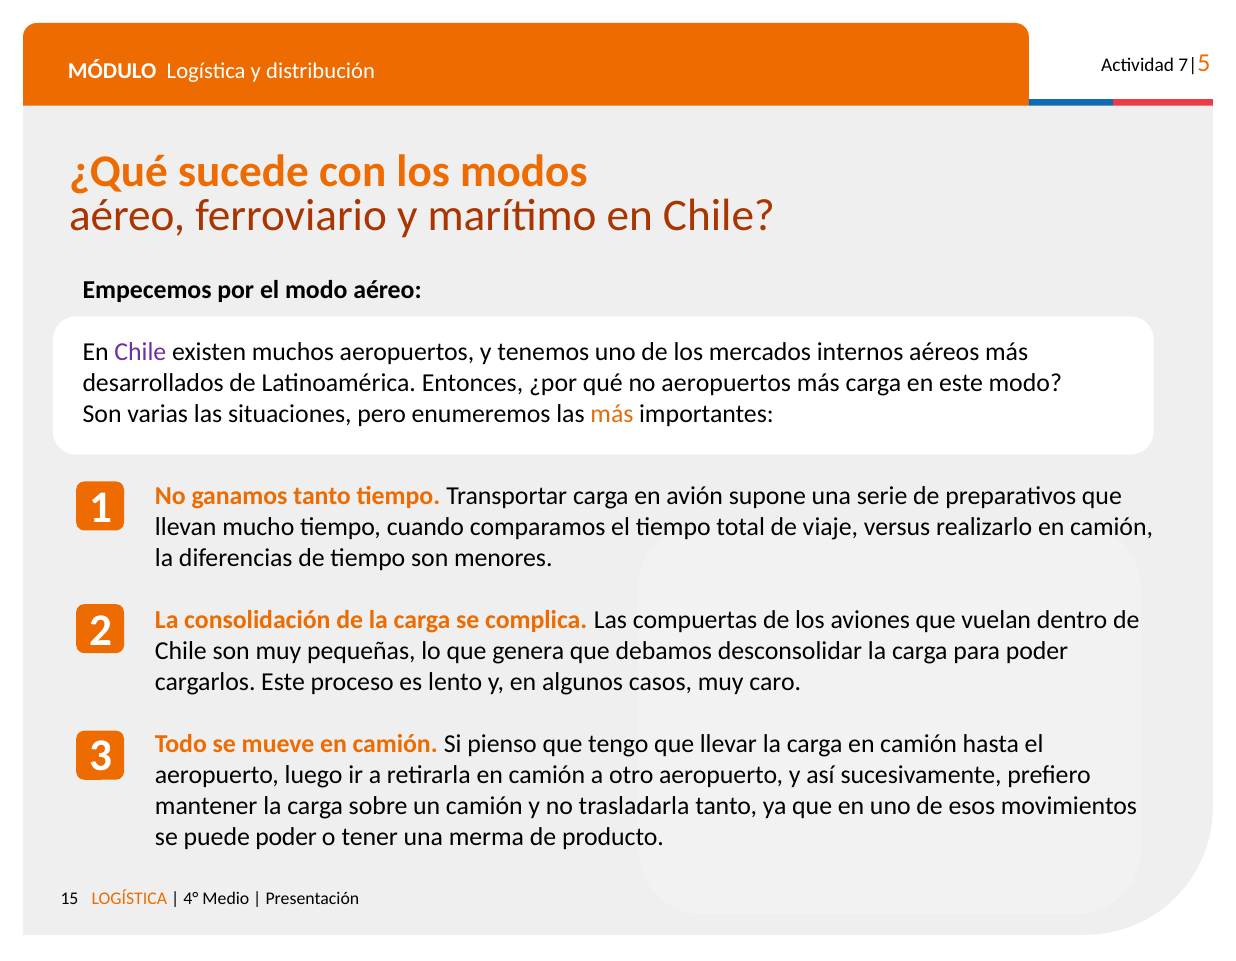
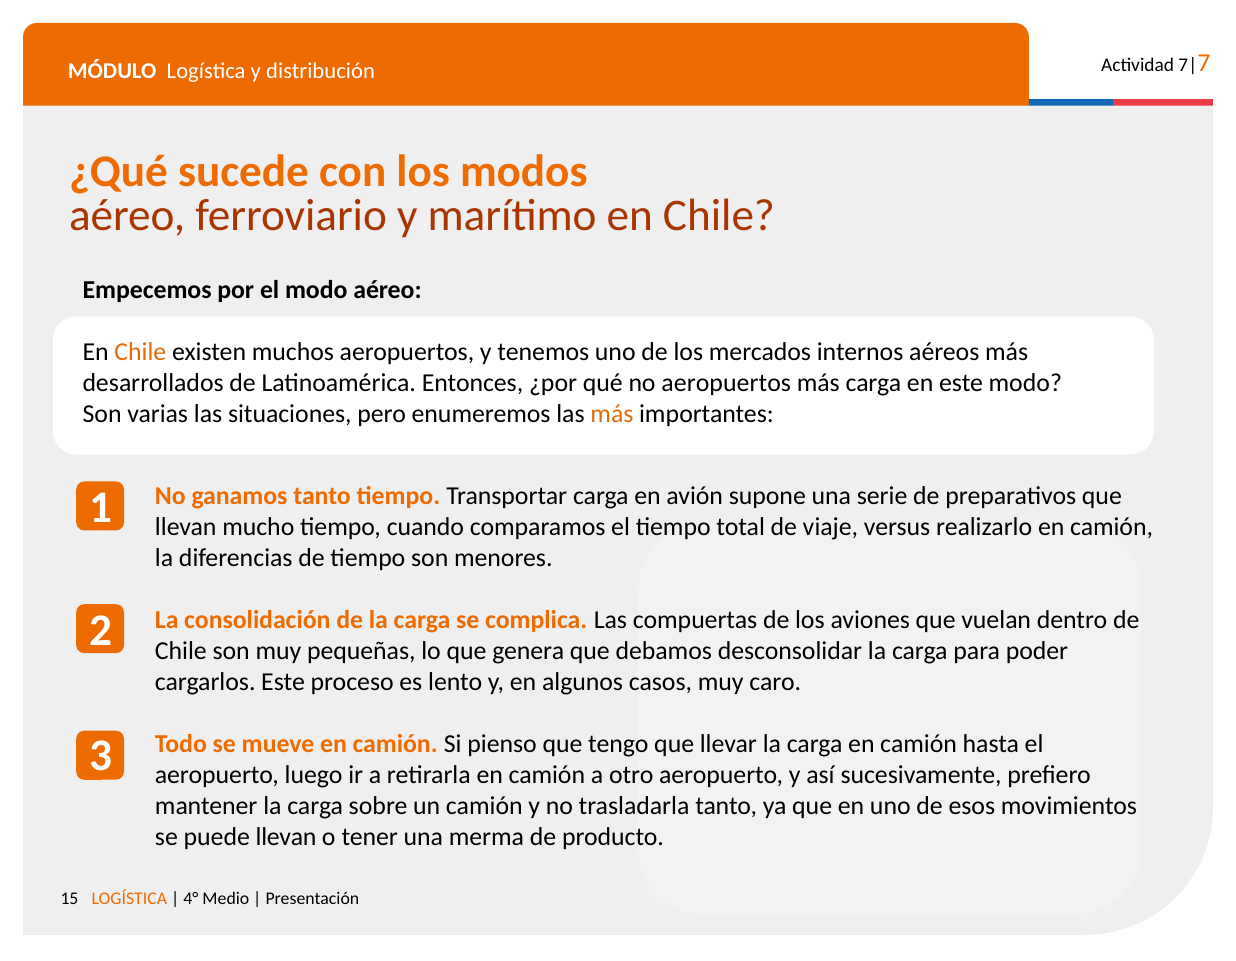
5: 5 -> 7 (1204, 63)
Chile colour: purple -> orange (140, 352)
puede poder: poder -> llevan (286, 837)
